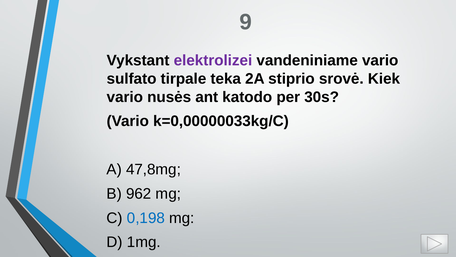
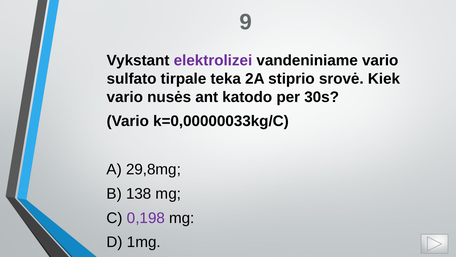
47,8mg: 47,8mg -> 29,8mg (154, 169)
962: 962 -> 138 (139, 193)
0,198 colour: blue -> purple (146, 218)
